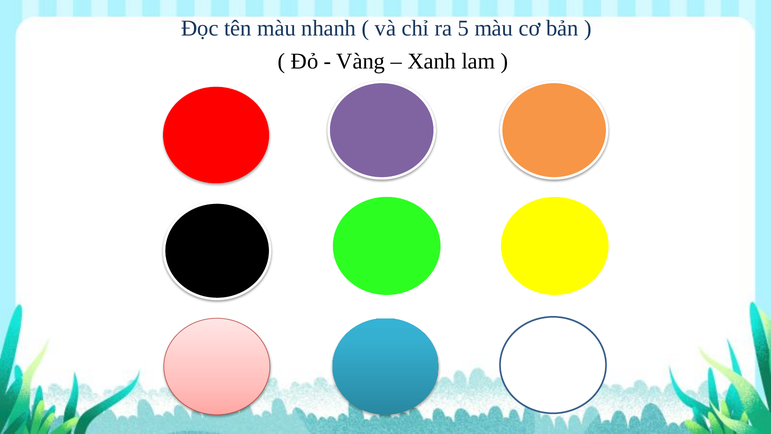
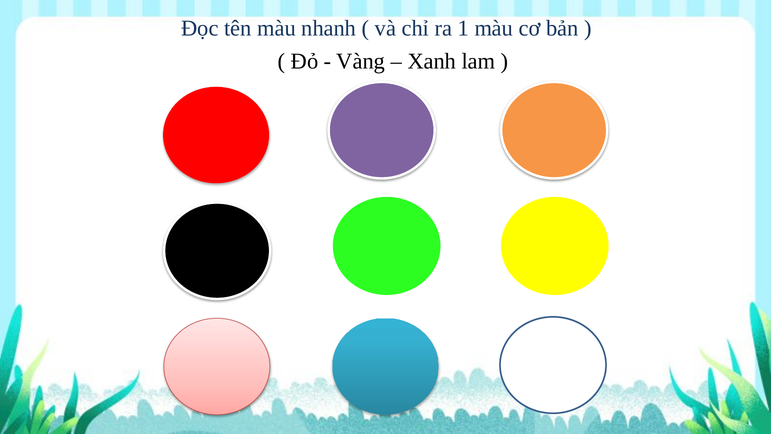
5: 5 -> 1 (463, 28)
